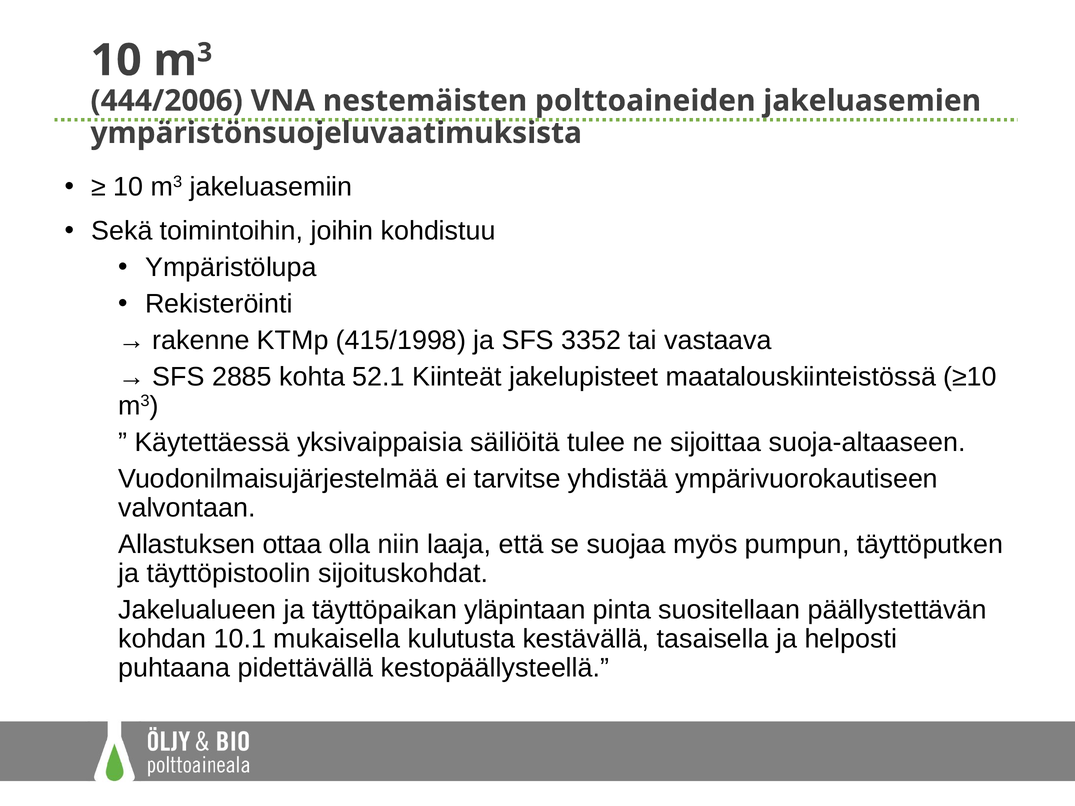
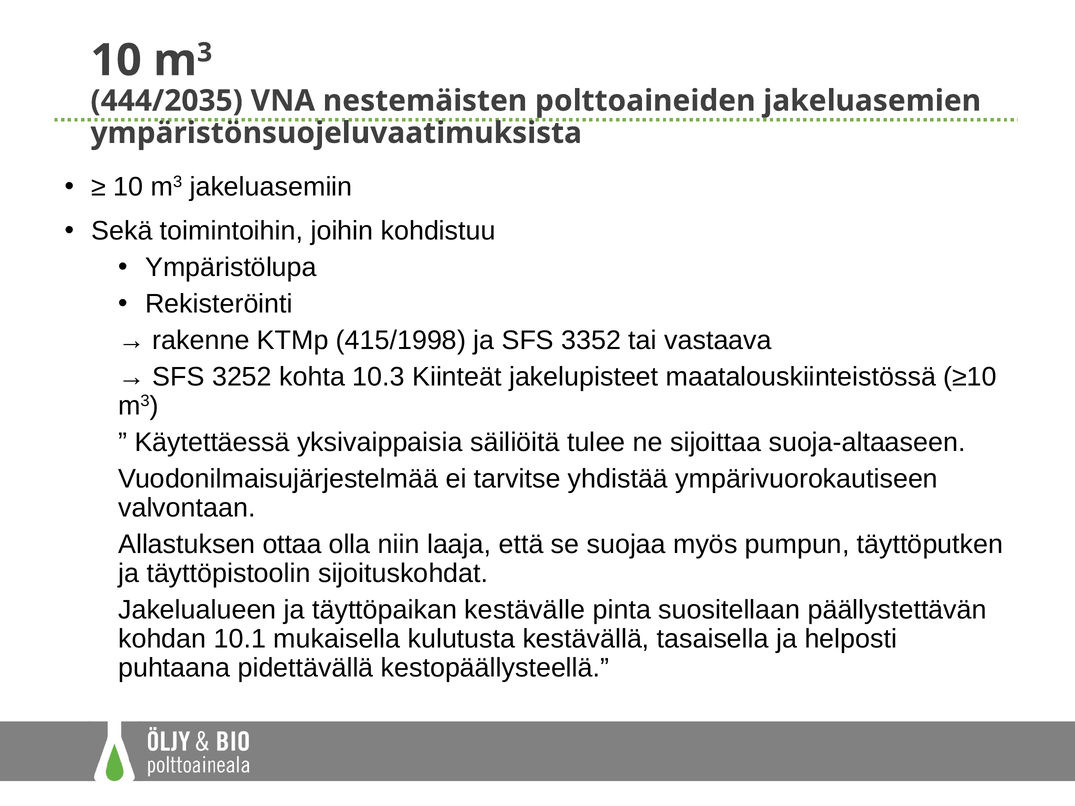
444/2006: 444/2006 -> 444/2035 (167, 101)
2885: 2885 -> 3252 (242, 377)
52.1: 52.1 -> 10.3 (379, 377)
yläpintaan: yläpintaan -> kestävälle (525, 610)
